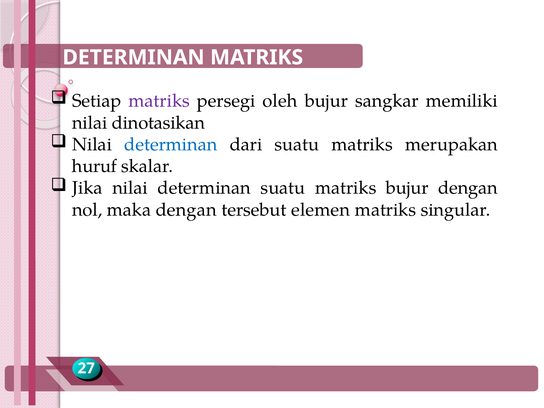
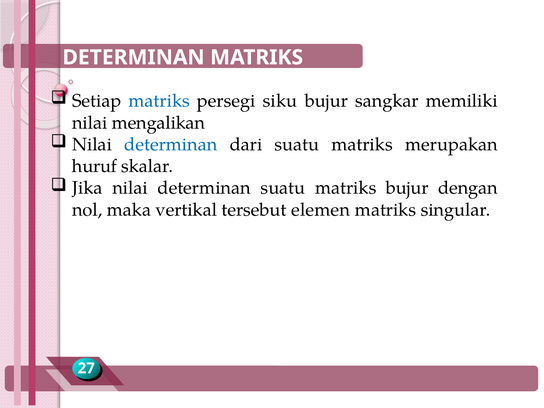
matriks colour: purple -> blue (159, 101)
oleh: oleh -> siku (280, 101)
dinotasikan: dinotasikan -> mengalikan (159, 123)
maka dengan: dengan -> vertikal (186, 210)
